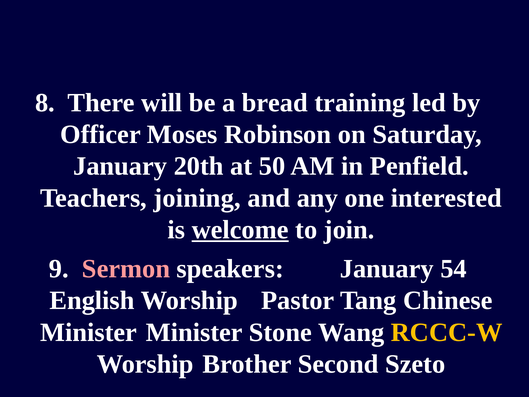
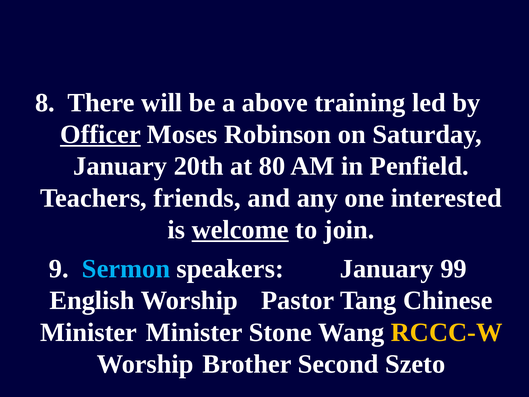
bread: bread -> above (275, 103)
Officer underline: none -> present (100, 134)
50: 50 -> 80 (272, 166)
joining: joining -> friends (197, 198)
Sermon colour: pink -> light blue (126, 269)
54: 54 -> 99 (454, 269)
